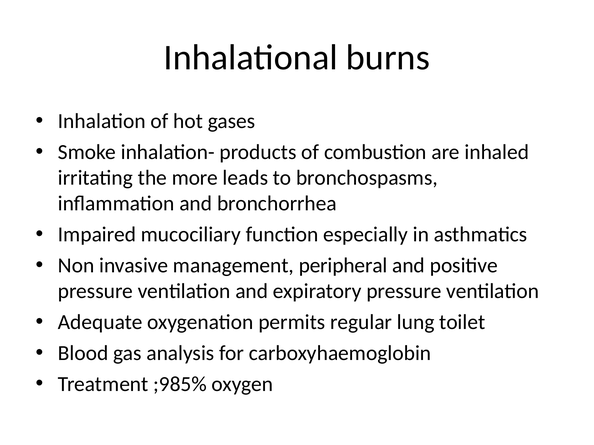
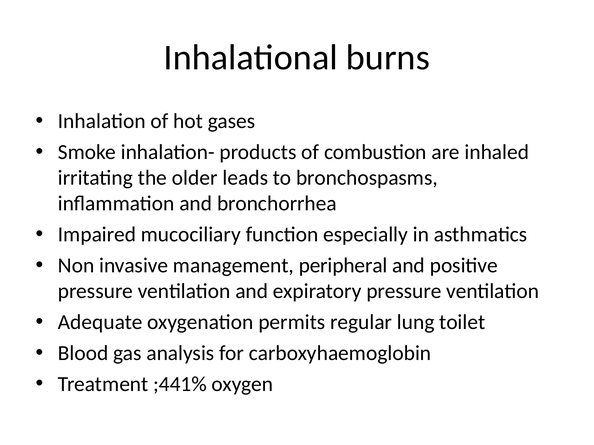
more: more -> older (195, 178)
;985%: ;985% -> ;441% (180, 385)
